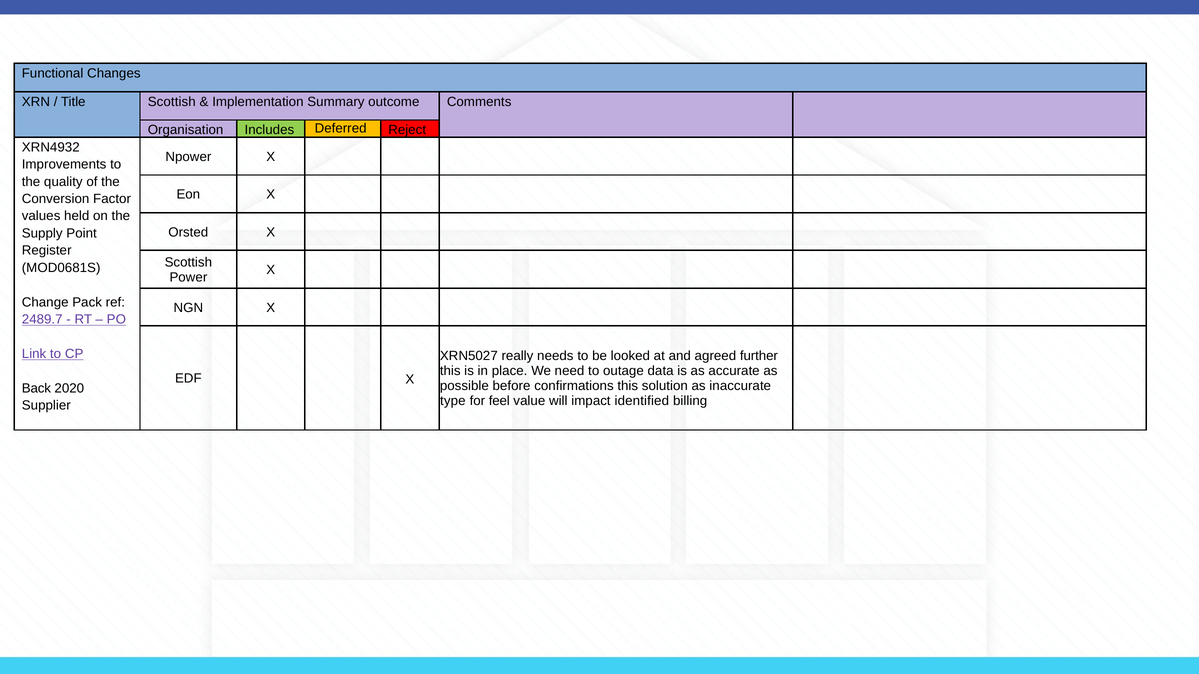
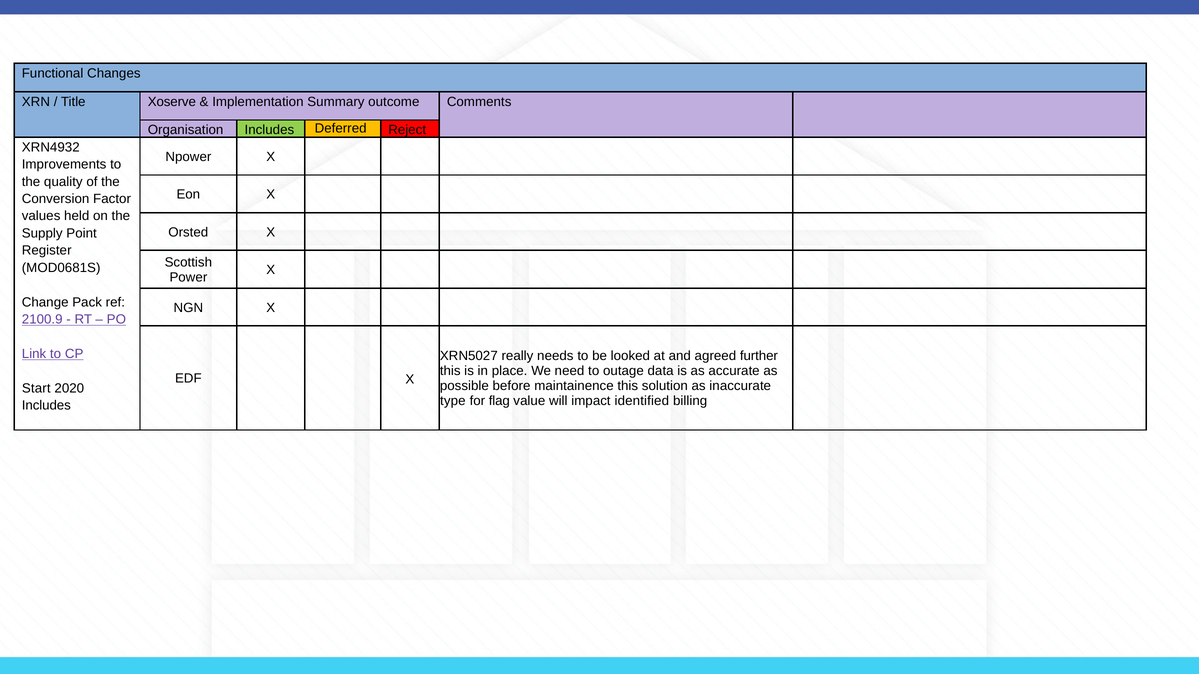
Title Scottish: Scottish -> Xoserve (172, 102)
2489.7: 2489.7 -> 2100.9 (42, 320)
confirmations: confirmations -> maintainence (574, 386)
Back: Back -> Start (36, 389)
feel: feel -> flag (499, 401)
Supplier: Supplier -> Includes (46, 406)
